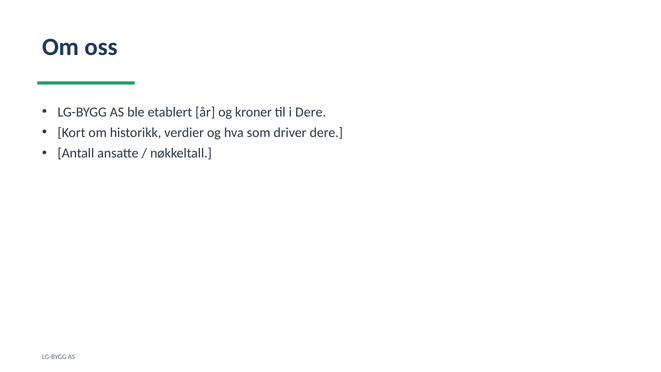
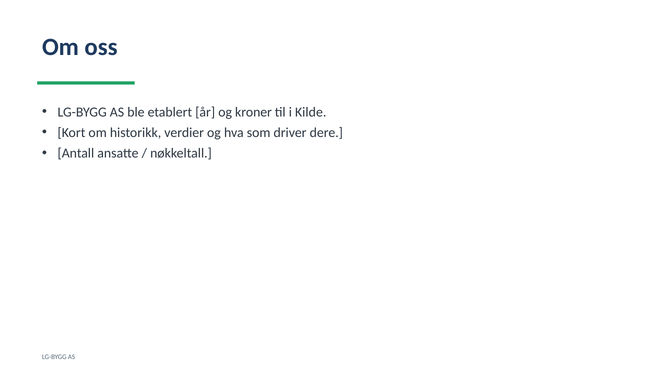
i Dere: Dere -> Kilde (311, 112)
